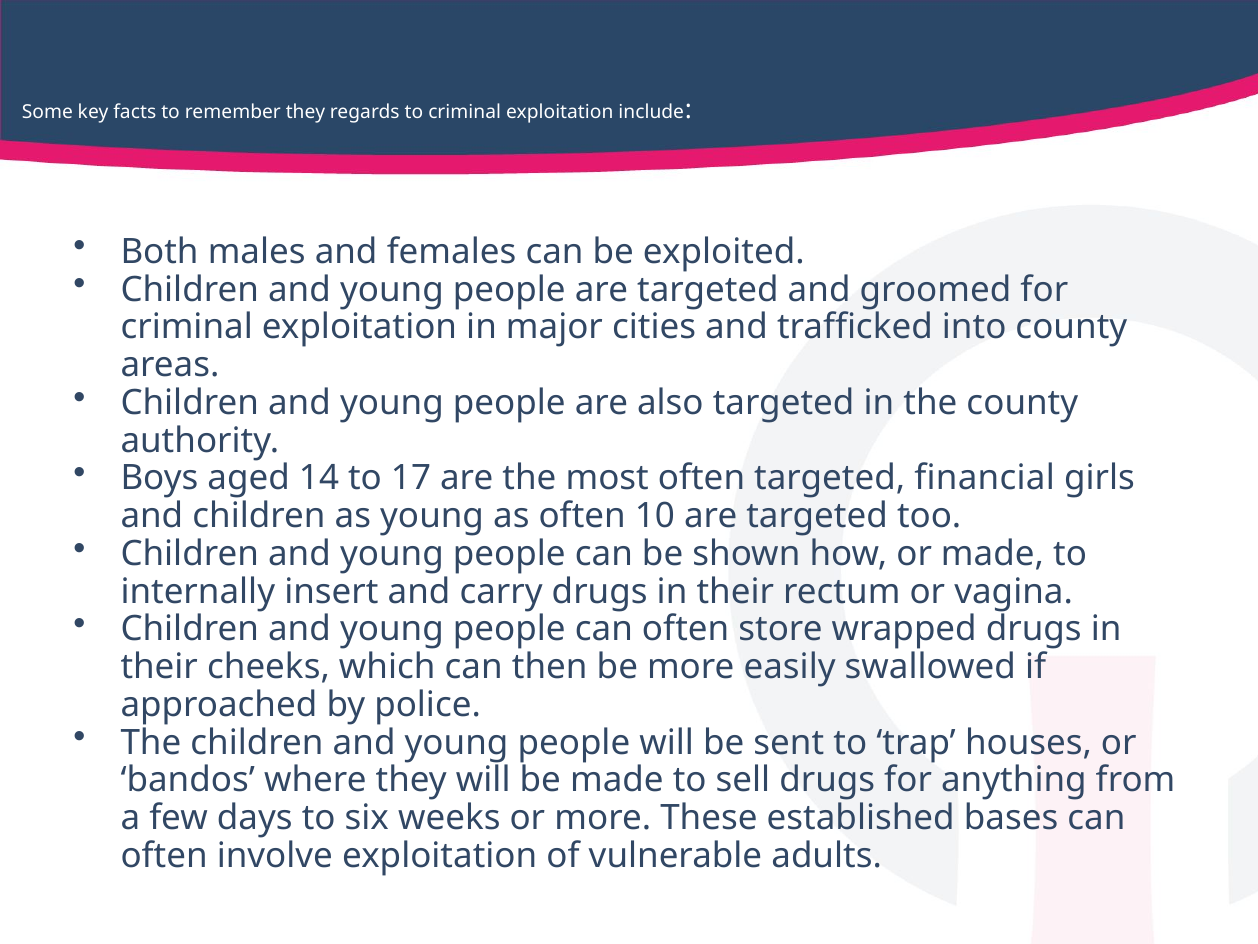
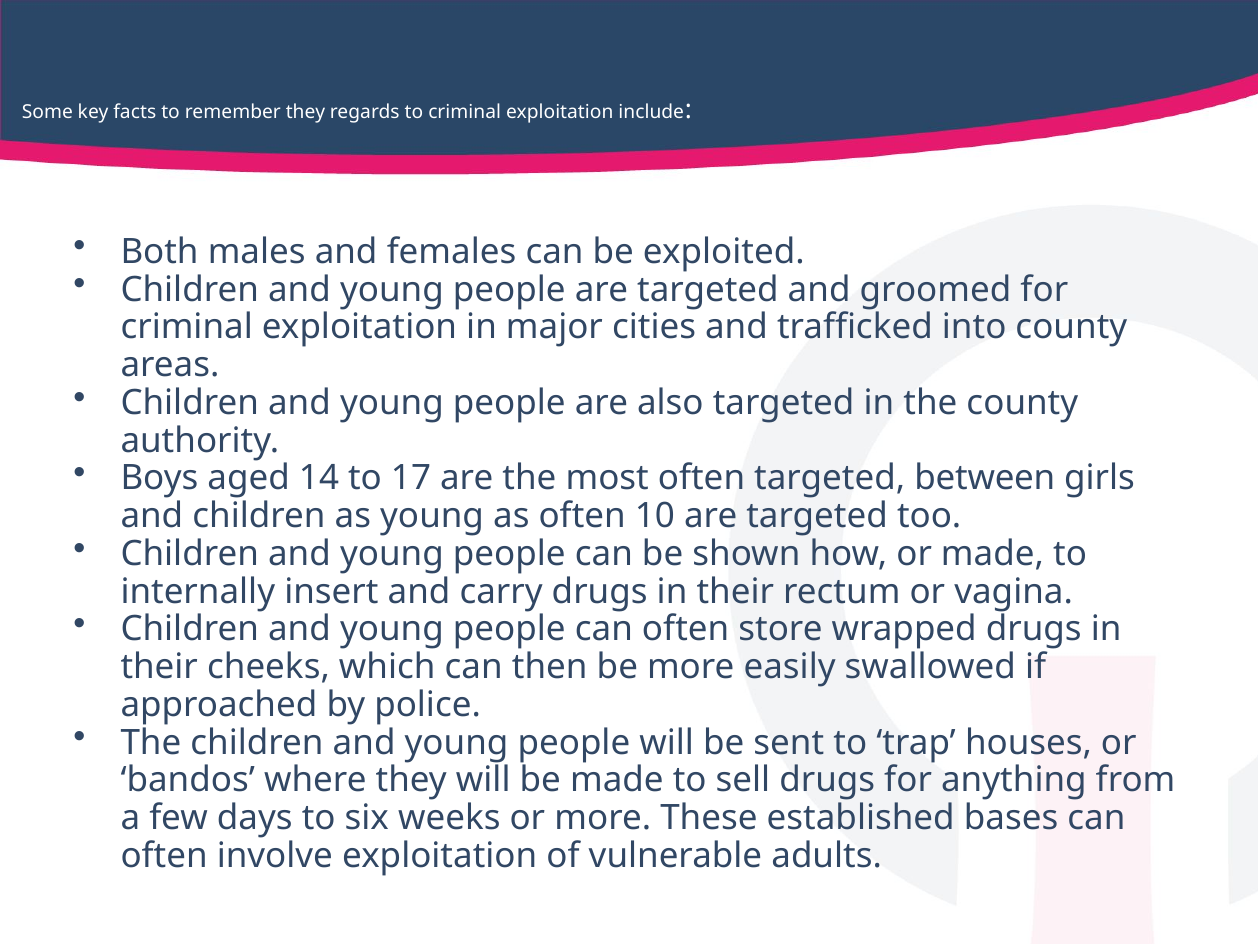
financial: financial -> between (985, 478)
